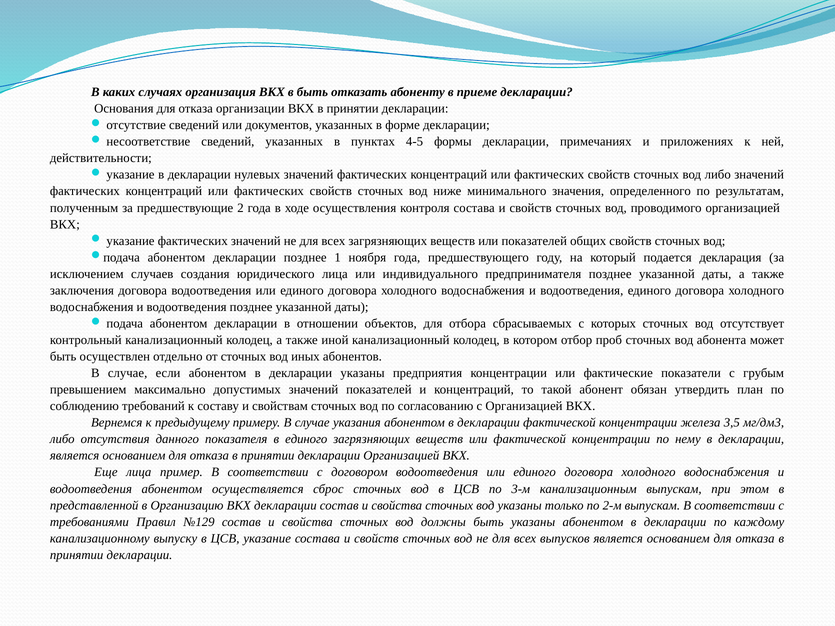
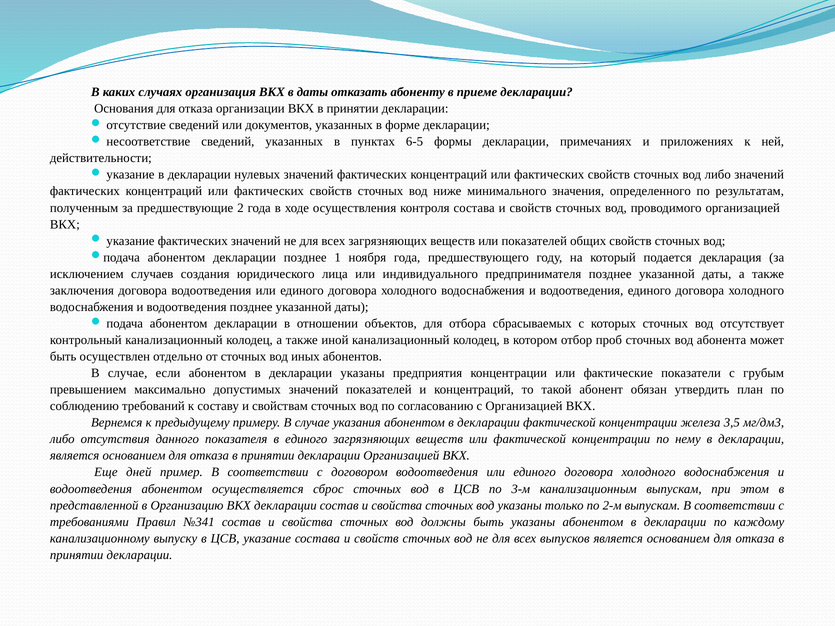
в быть: быть -> даты (312, 92)
4-5: 4-5 -> 6-5 (415, 142)
Еще лица: лица -> дней (139, 472)
№129: №129 -> №341 (199, 522)
